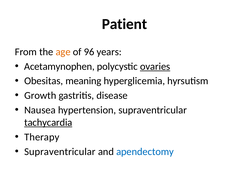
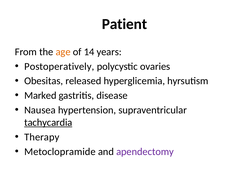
96: 96 -> 14 (89, 52)
Acetamynophen: Acetamynophen -> Postoperatively (59, 66)
ovaries underline: present -> none (155, 66)
meaning: meaning -> released (83, 81)
Growth: Growth -> Marked (40, 95)
Supraventricular: Supraventricular -> Metoclopramide (60, 151)
apendectomy colour: blue -> purple (145, 151)
